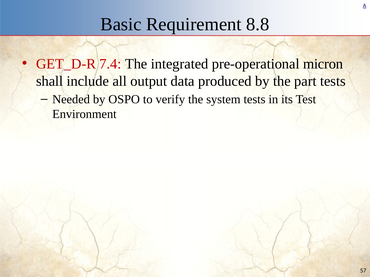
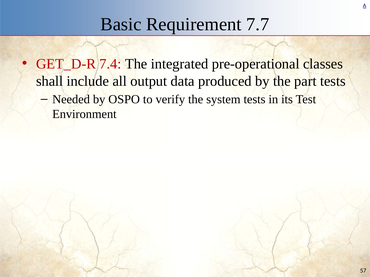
8.8: 8.8 -> 7.7 (258, 24)
micron: micron -> classes (323, 64)
